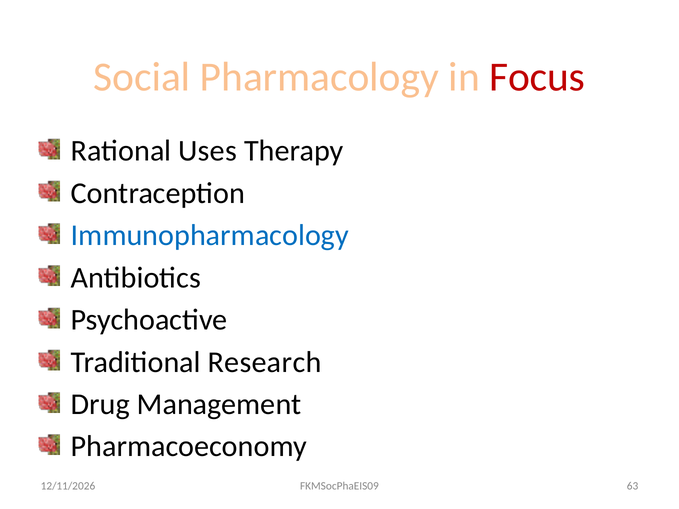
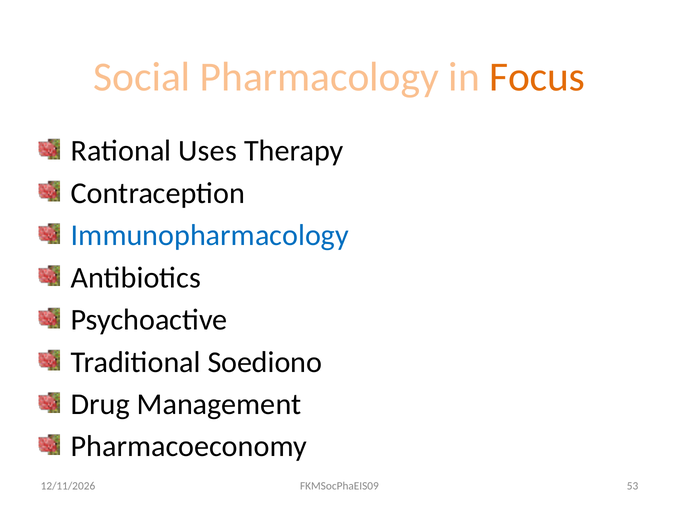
Focus colour: red -> orange (537, 77)
Research: Research -> Soediono (265, 362)
63: 63 -> 53 (633, 486)
